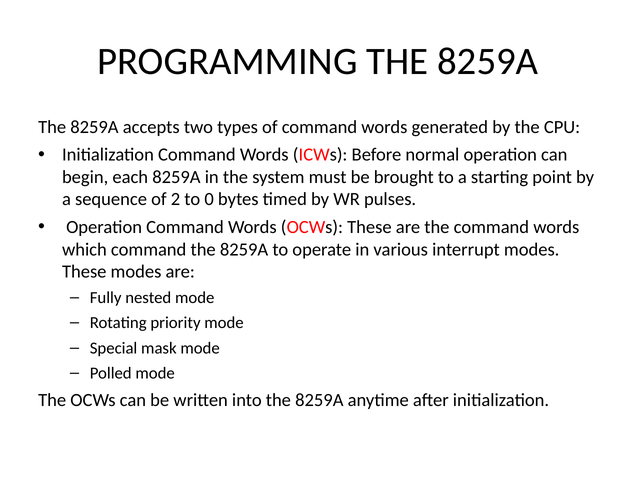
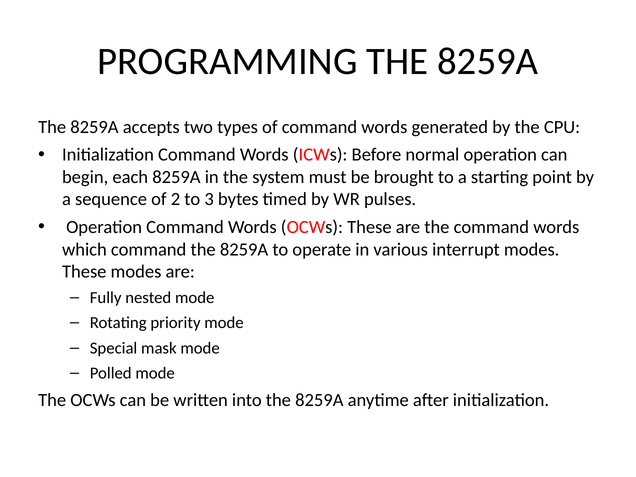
0: 0 -> 3 (209, 199)
